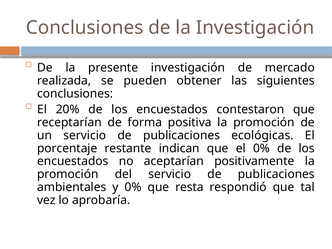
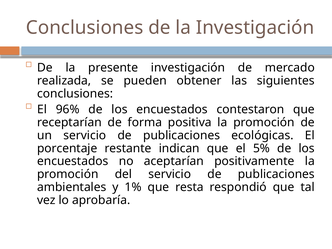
20%: 20% -> 96% (68, 109)
el 0%: 0% -> 5% (261, 148)
y 0%: 0% -> 1% (133, 187)
